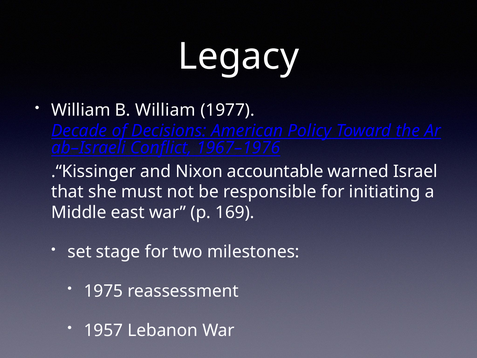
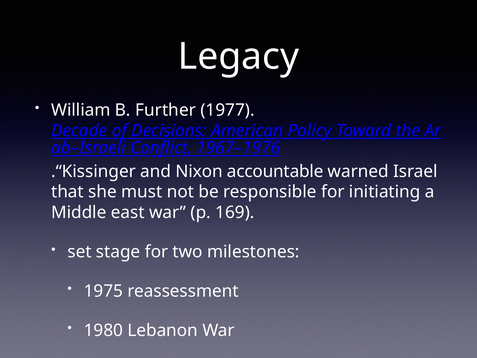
B William: William -> Further (166, 110)
1957: 1957 -> 1980 (103, 330)
